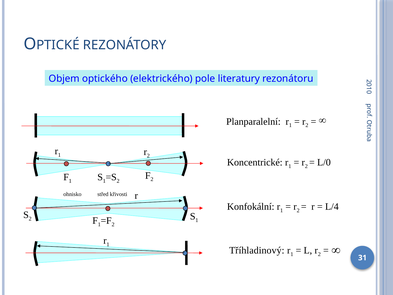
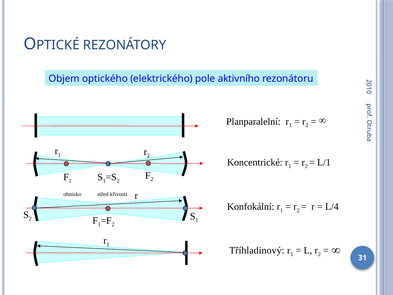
literatury: literatury -> aktivního (239, 78)
L/0: L/0 -> L/1 (324, 162)
